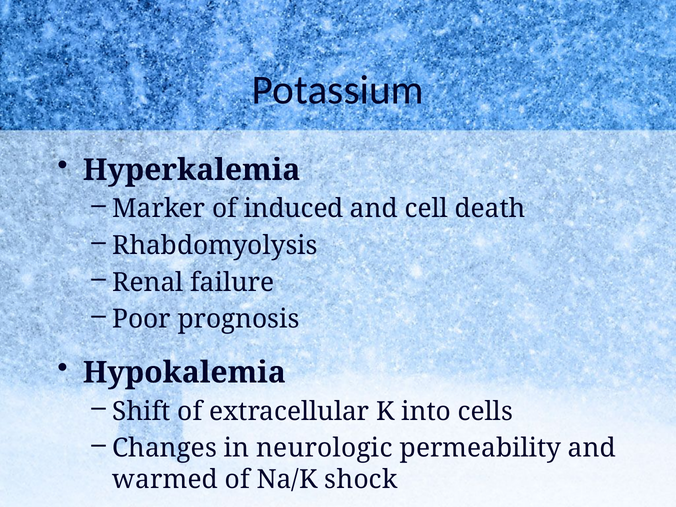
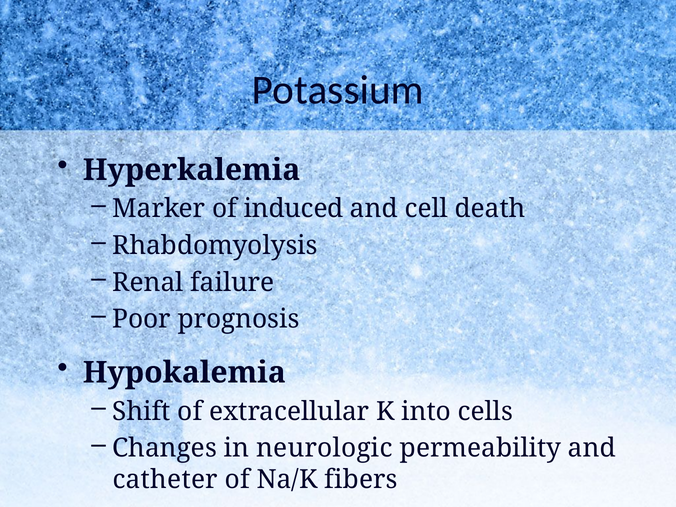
warmed: warmed -> catheter (165, 480)
shock: shock -> fibers (361, 480)
